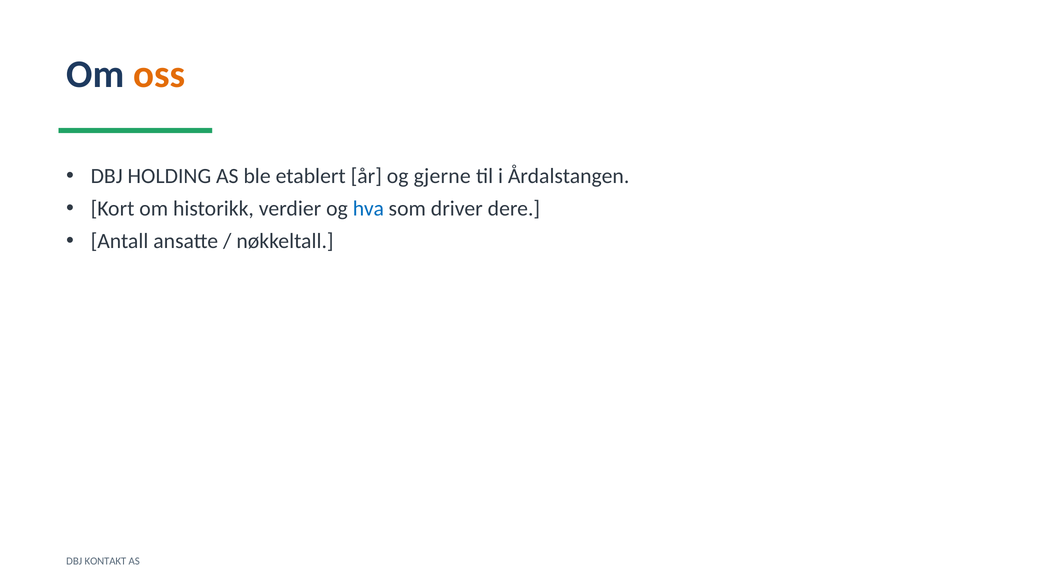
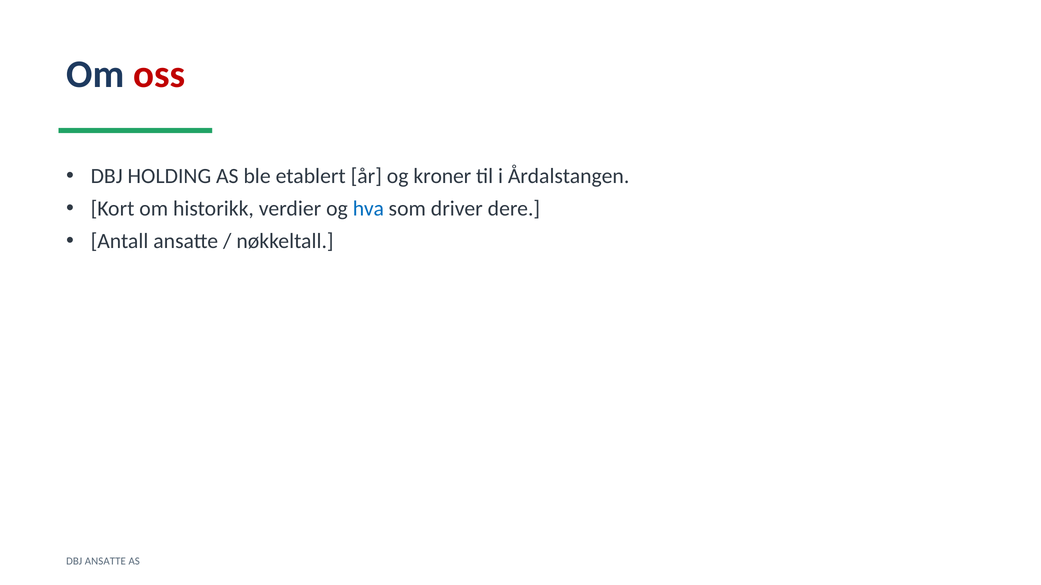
oss colour: orange -> red (159, 74)
gjerne: gjerne -> kroner (442, 176)
DBJ KONTAKT: KONTAKT -> ANSATTE (105, 562)
